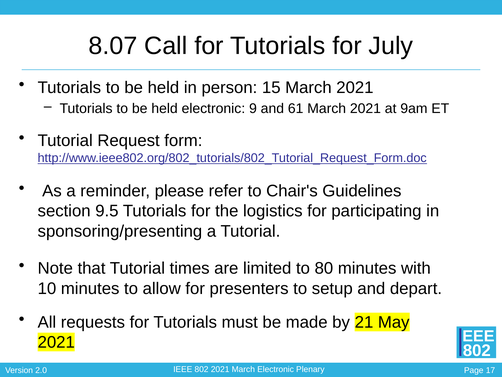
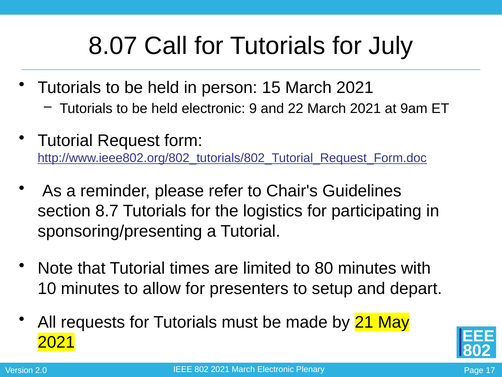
61: 61 -> 22 (296, 108)
9.5: 9.5 -> 8.7 (107, 211)
